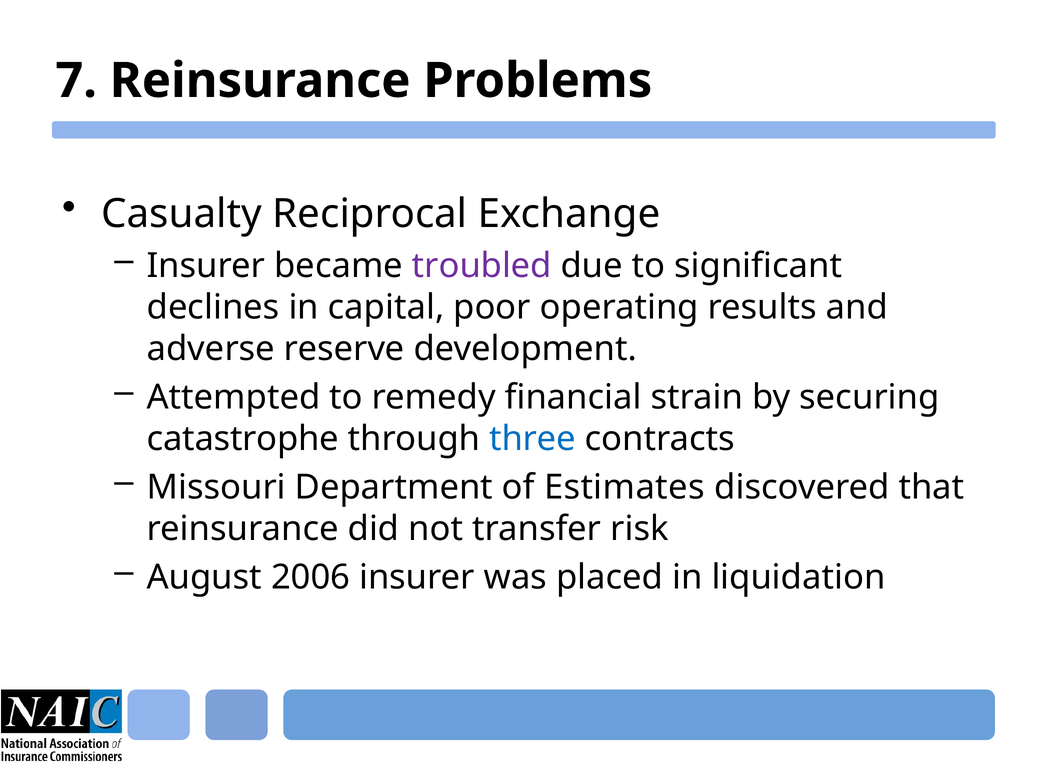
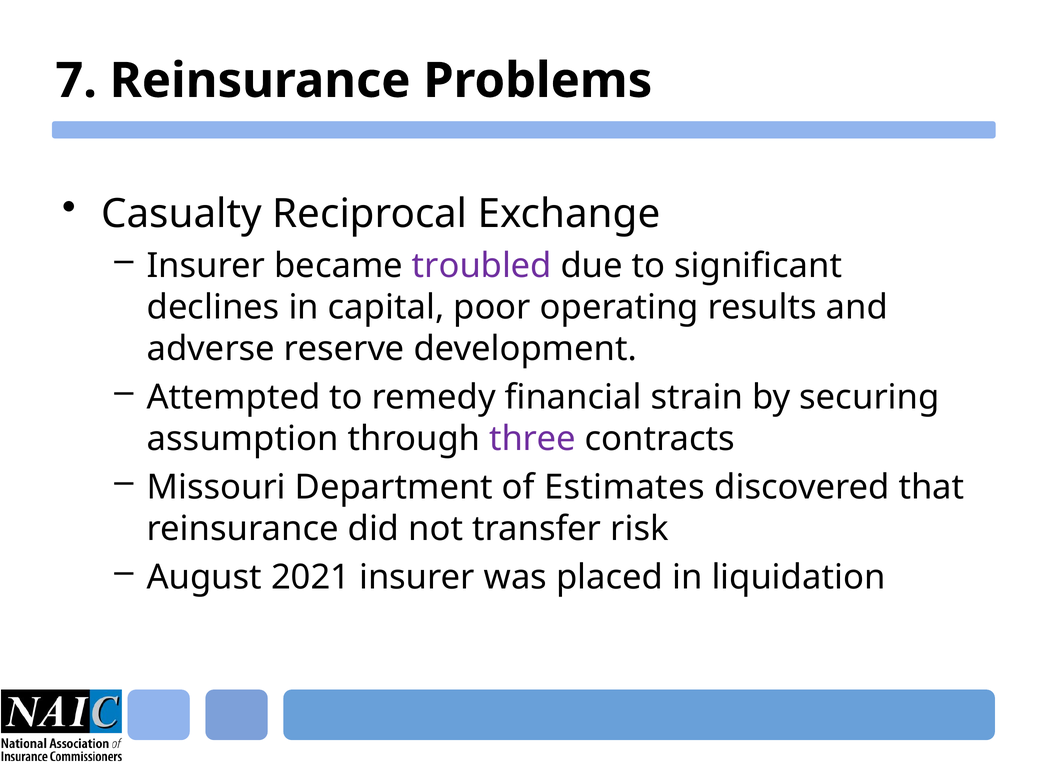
catastrophe: catastrophe -> assumption (243, 439)
three colour: blue -> purple (533, 439)
2006: 2006 -> 2021 (311, 577)
